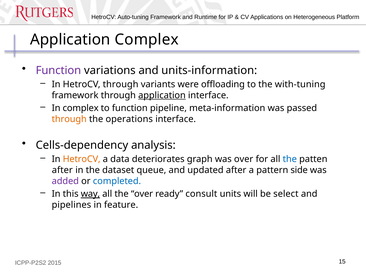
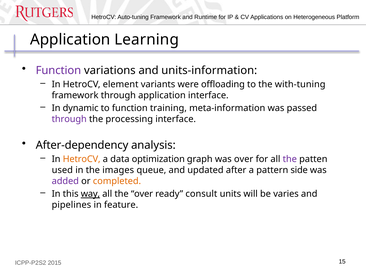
Application Complex: Complex -> Learning (147, 40)
HetroCV through: through -> element (121, 84)
application underline: present -> none (162, 95)
In complex: complex -> dynamic (81, 108)
pipeline: pipeline -> training (168, 108)
through colour: orange -> purple (69, 119)
operations: operations -> processing (129, 119)
Cells-dependency: Cells-dependency -> After-dependency (82, 145)
deteriorates: deteriorates -> optimization (158, 159)
the colour: blue -> purple (290, 159)
after: after -> used (62, 170)
dataset: dataset -> images (118, 170)
completed colour: blue -> orange (117, 181)
select: select -> varies (286, 194)
